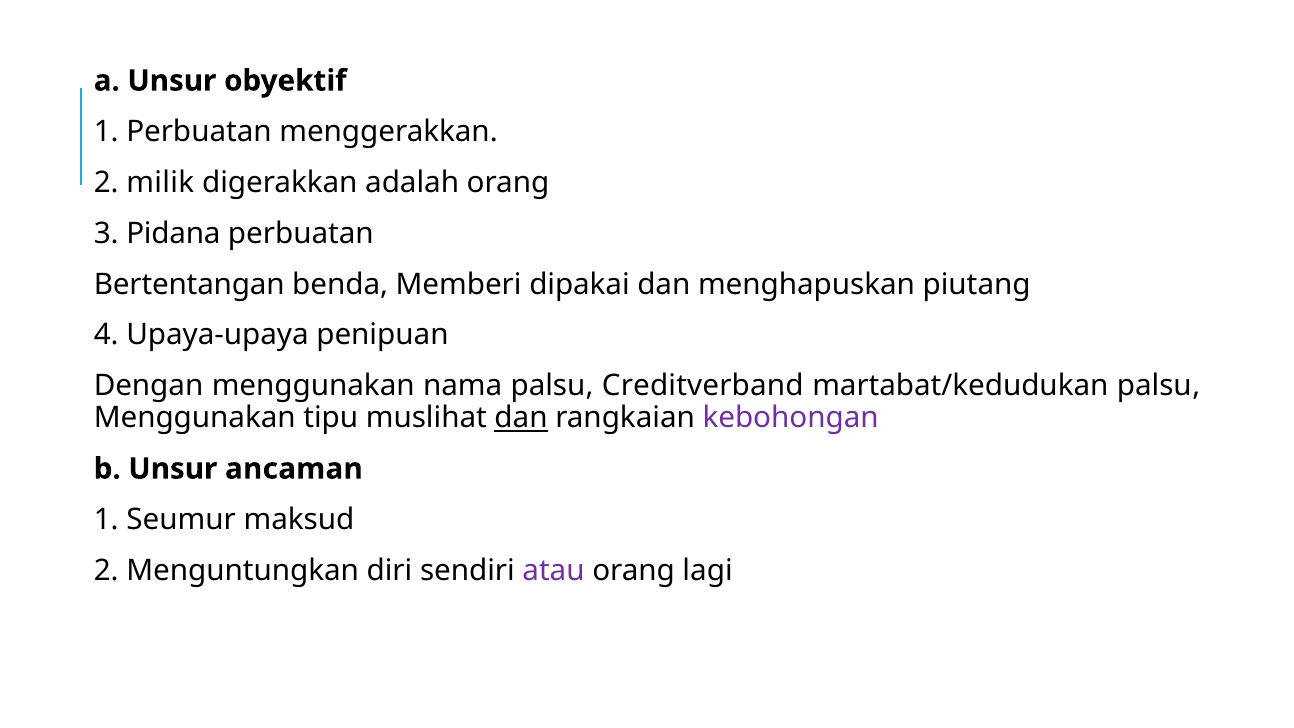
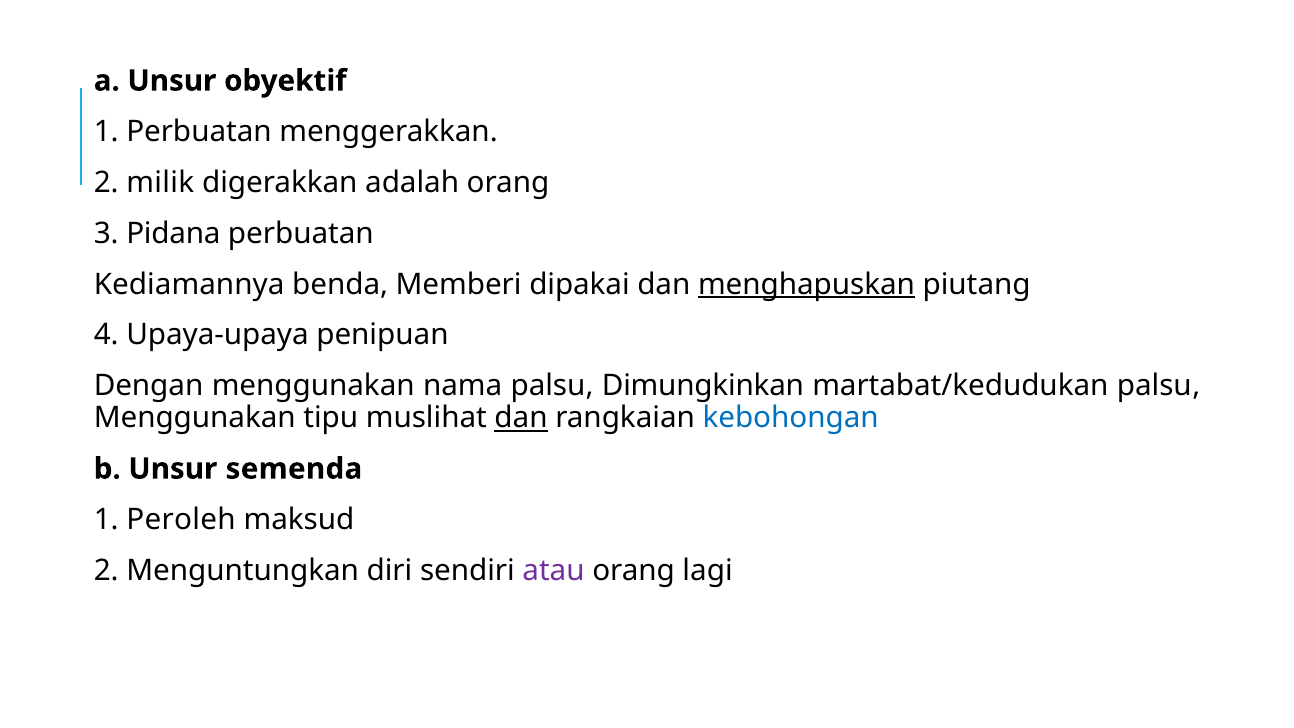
Bertentangan: Bertentangan -> Kediamannya (189, 284)
menghapuskan underline: none -> present (807, 284)
Creditverband: Creditverband -> Dimungkinkan (703, 386)
kebohongan colour: purple -> blue (791, 418)
ancaman: ancaman -> semenda (294, 469)
Seumur: Seumur -> Peroleh (181, 520)
